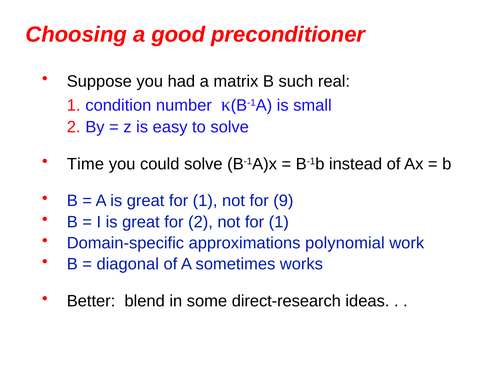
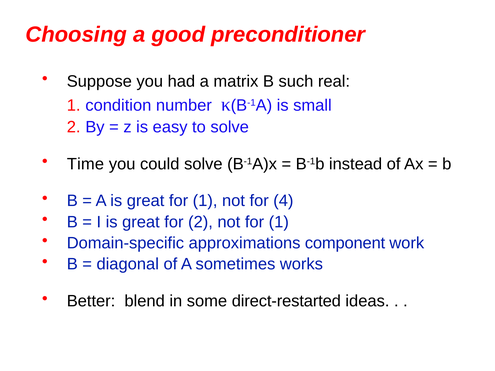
9: 9 -> 4 (283, 201)
polynomial: polynomial -> component (345, 243)
direct-research: direct-research -> direct-restarted (286, 301)
